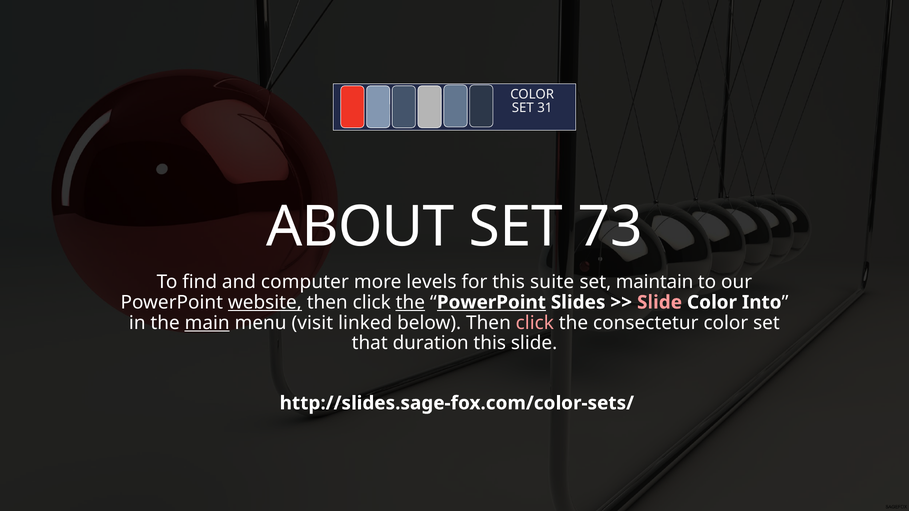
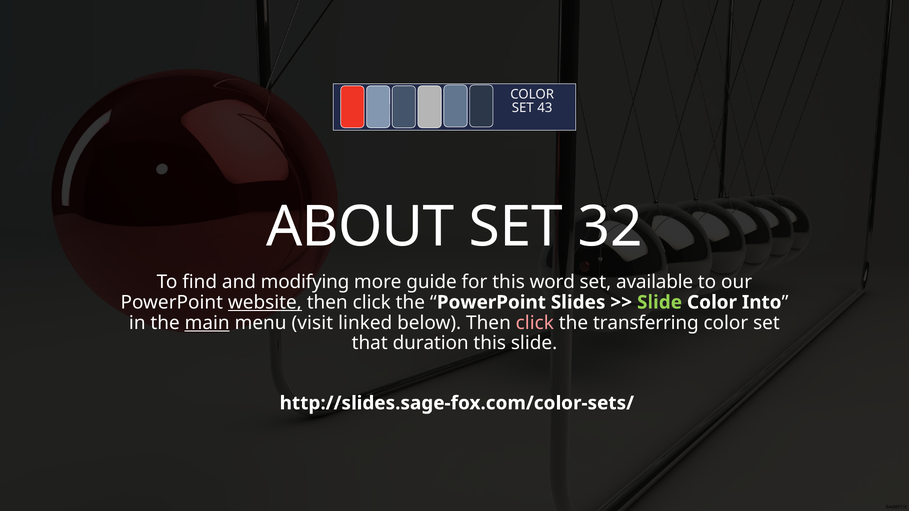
31: 31 -> 43 (545, 108)
73: 73 -> 32 (610, 227)
computer: computer -> modifying (305, 282)
levels: levels -> guide (432, 282)
suite: suite -> word (552, 282)
maintain: maintain -> available (655, 282)
the underline: present -> none (410, 303)
PowerPoint underline: present -> none (491, 303)
Slide colour: pink -> light green (660, 303)
consectetur: consectetur -> transferring (646, 323)
